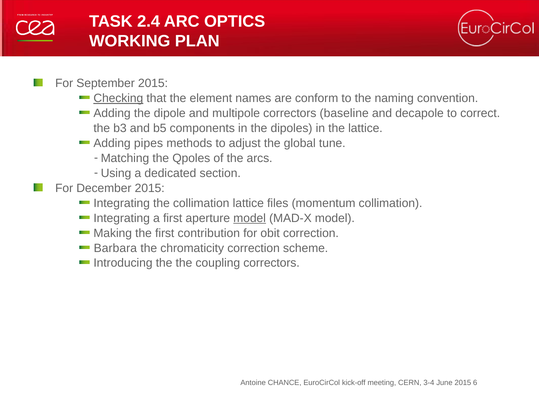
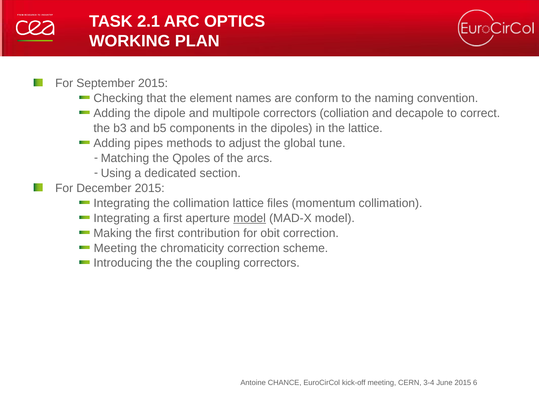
2.4: 2.4 -> 2.1 (149, 21)
Checking underline: present -> none (118, 98)
baseline: baseline -> colliation (344, 113)
Barbara: Barbara -> Meeting (115, 248)
